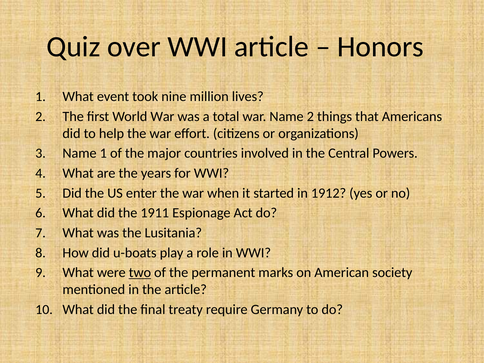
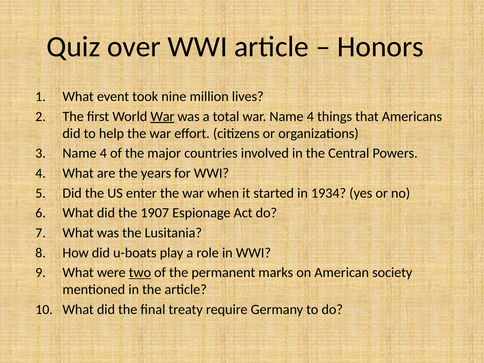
War underline: none -> present (162, 116)
war Name 2: 2 -> 4 (310, 116)
3 Name 1: 1 -> 4 (103, 153)
1912: 1912 -> 1934 (329, 193)
1911: 1911 -> 1907 (155, 213)
